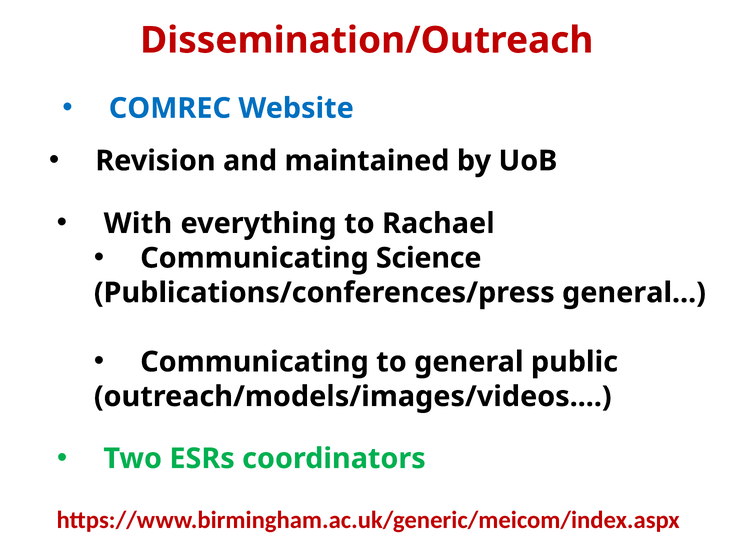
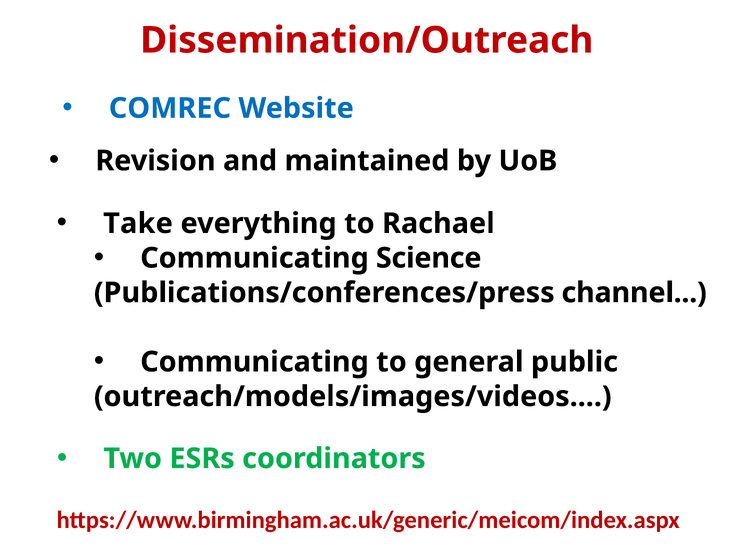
With: With -> Take (138, 223)
Publications/conferences/press general: general -> channel (634, 293)
